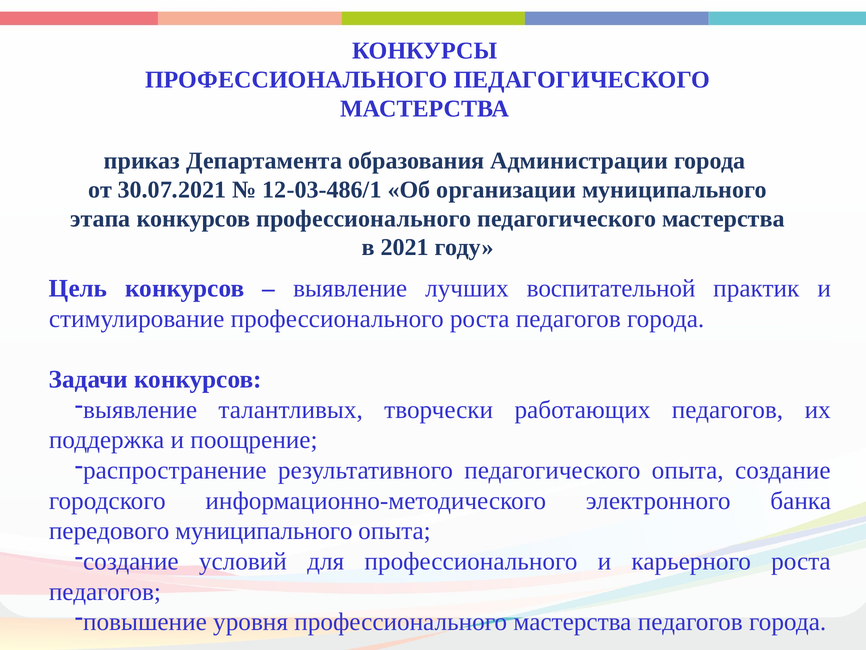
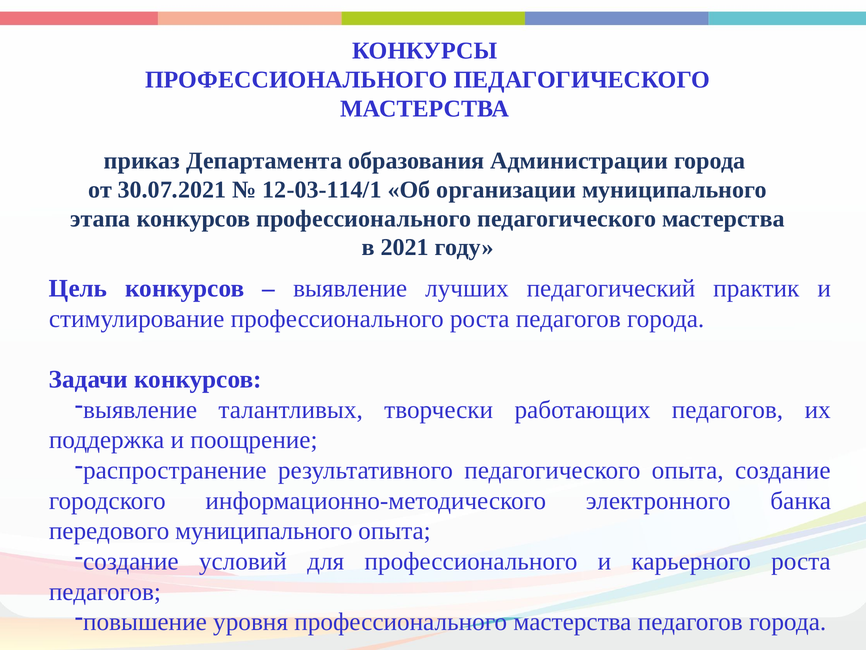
12-03-486/1: 12-03-486/1 -> 12-03-114/1 (322, 190)
воспитательной: воспитательной -> педагогический (611, 288)
